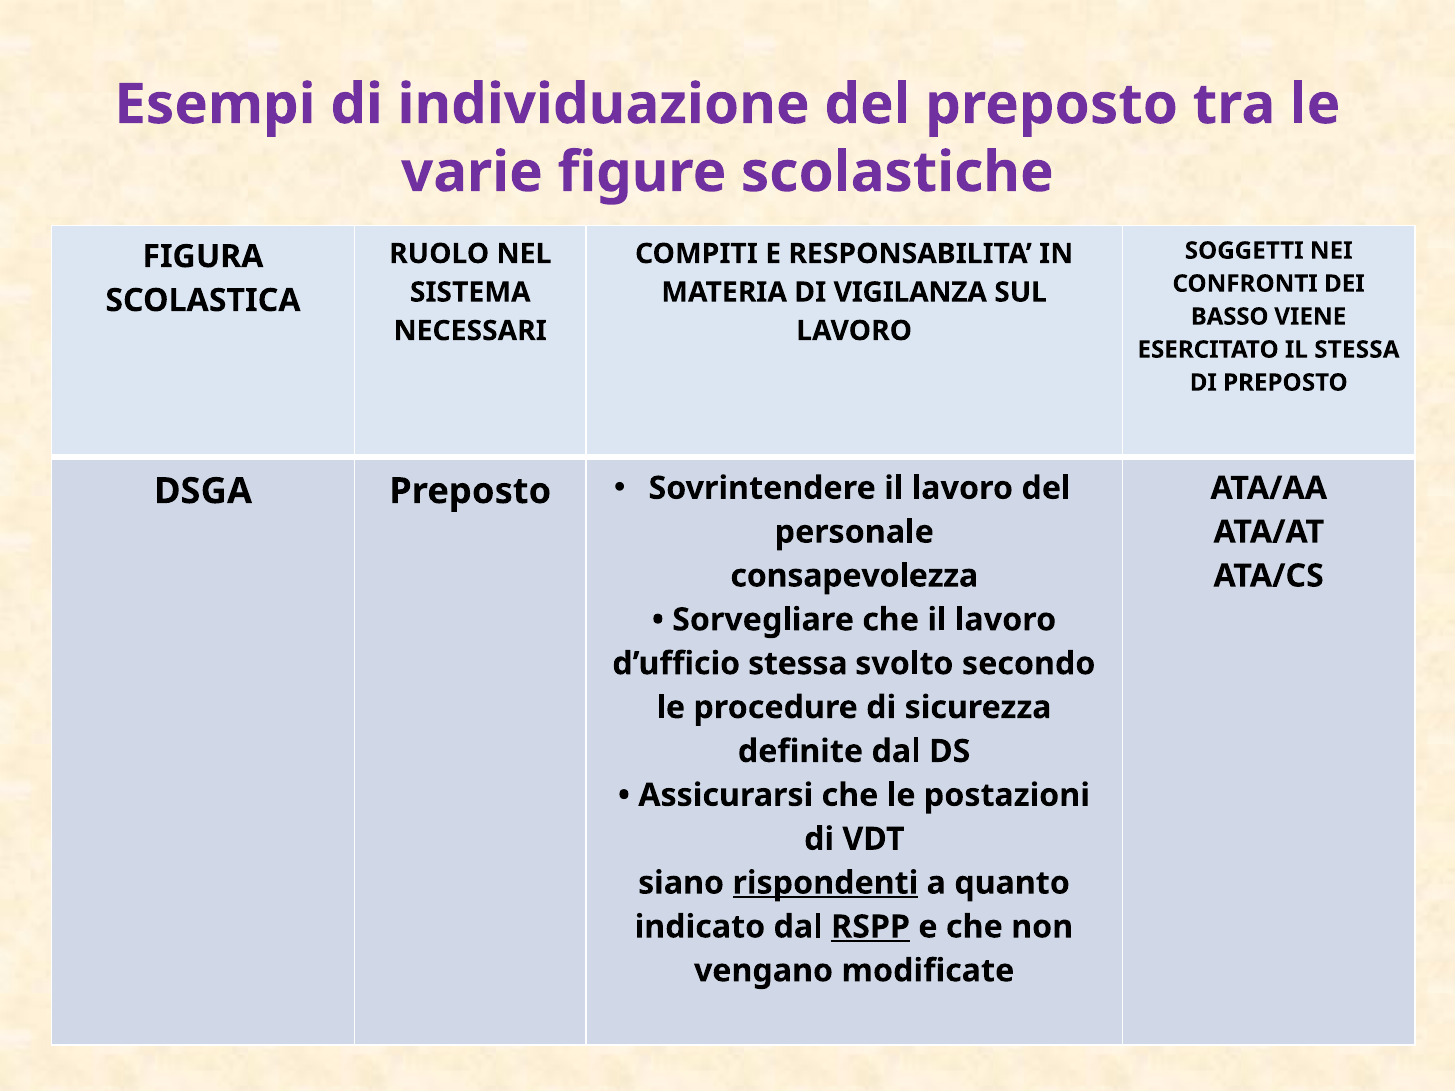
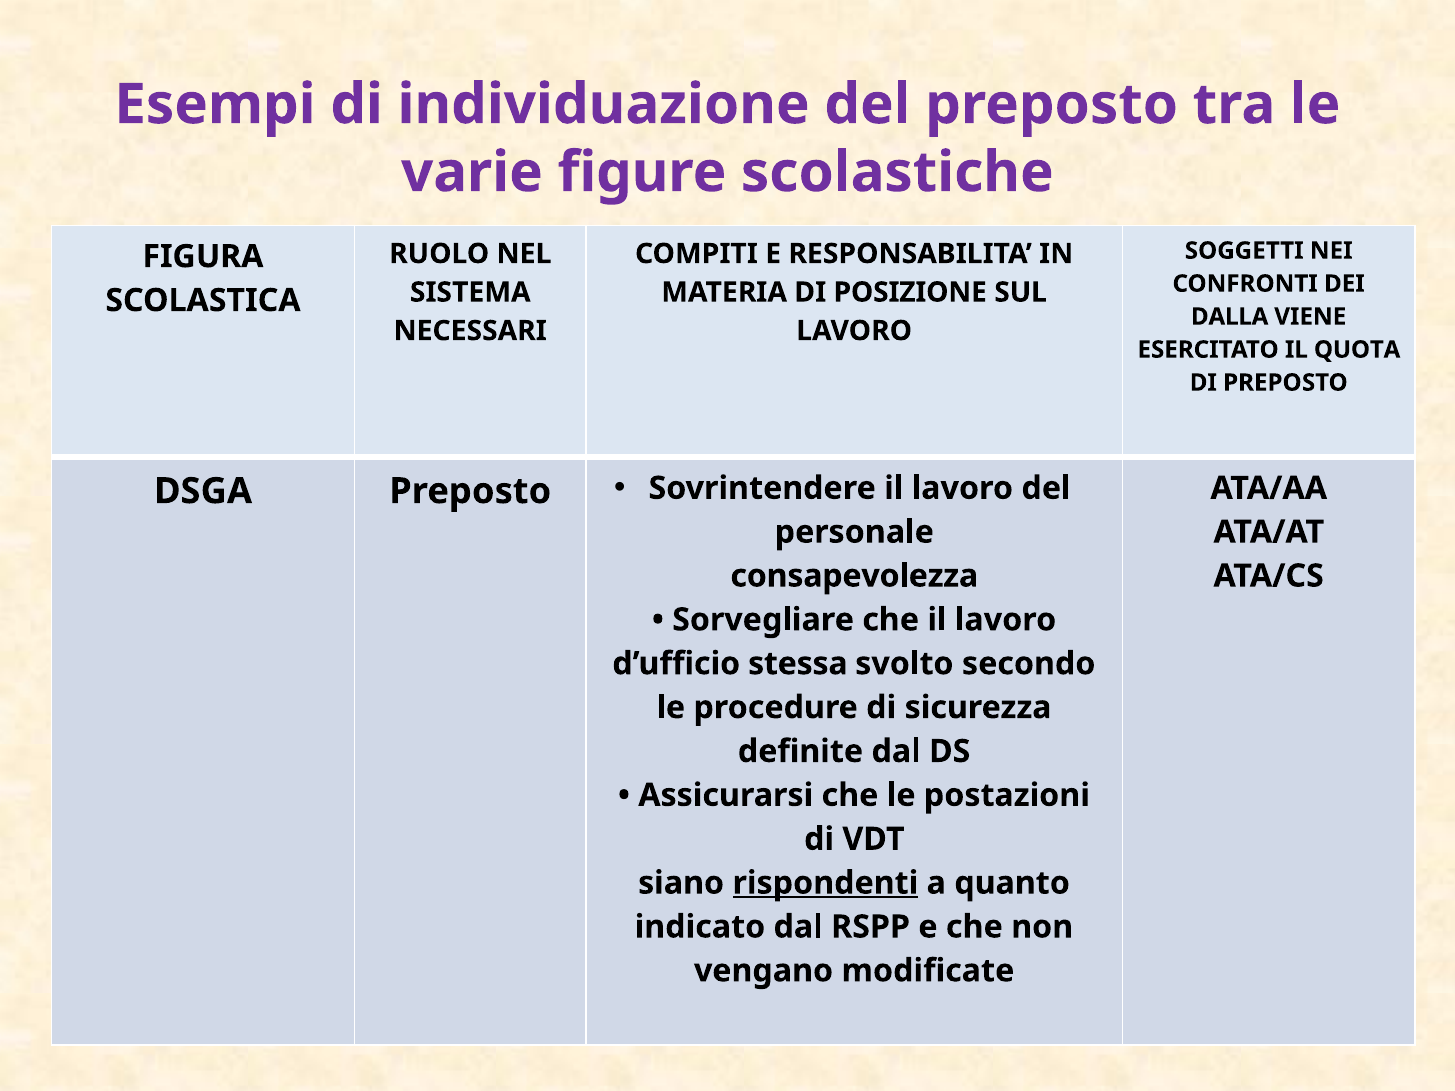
VIGILANZA: VIGILANZA -> POSIZIONE (910, 292)
BASSO: BASSO -> DALLA (1230, 317)
IL STESSA: STESSA -> QUOTA (1357, 350)
RSPP underline: present -> none (871, 927)
